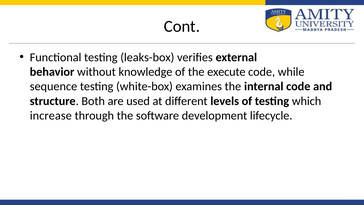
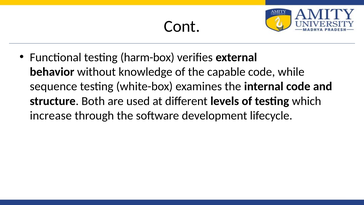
leaks-box: leaks-box -> harm-box (147, 57)
execute: execute -> capable (226, 72)
